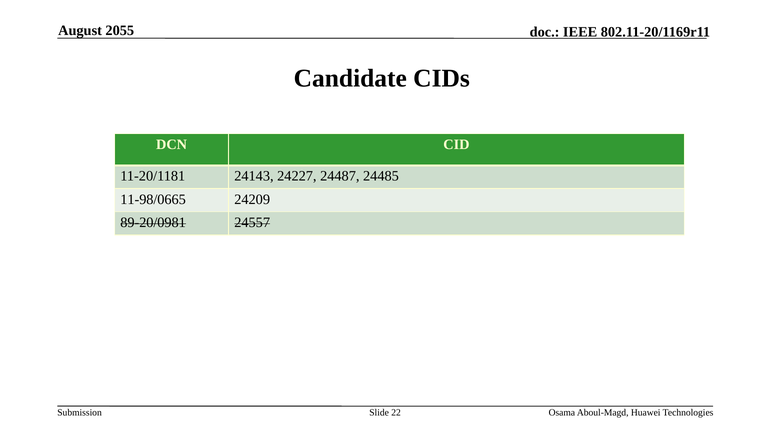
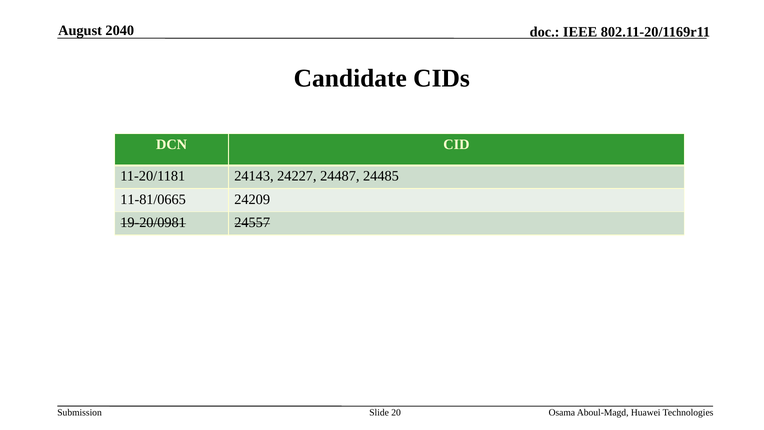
2055: 2055 -> 2040 (120, 30)
11-98/0665: 11-98/0665 -> 11-81/0665 (153, 199)
89-20/0981: 89-20/0981 -> 19-20/0981 (153, 223)
22: 22 -> 20 (396, 412)
